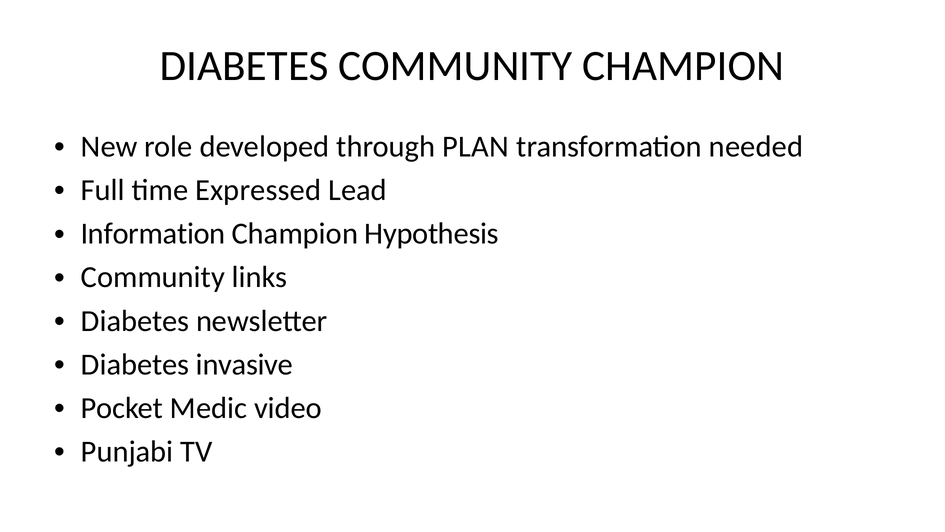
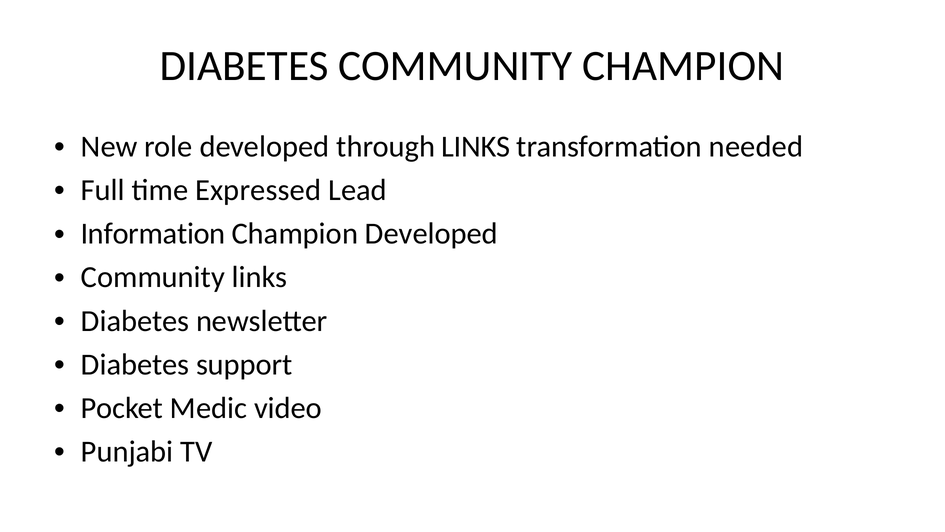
through PLAN: PLAN -> LINKS (476, 147)
Champion Hypothesis: Hypothesis -> Developed (431, 234)
invasive: invasive -> support (244, 364)
